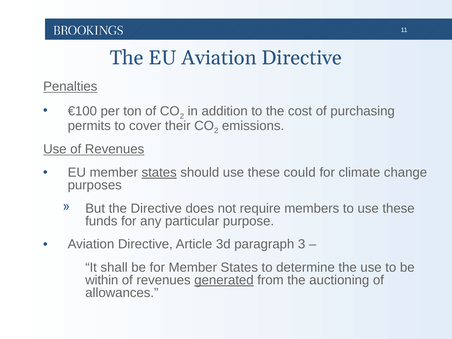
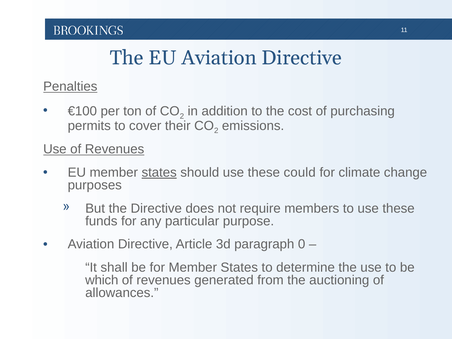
3: 3 -> 0 (302, 244)
within: within -> which (102, 280)
generated underline: present -> none (224, 280)
